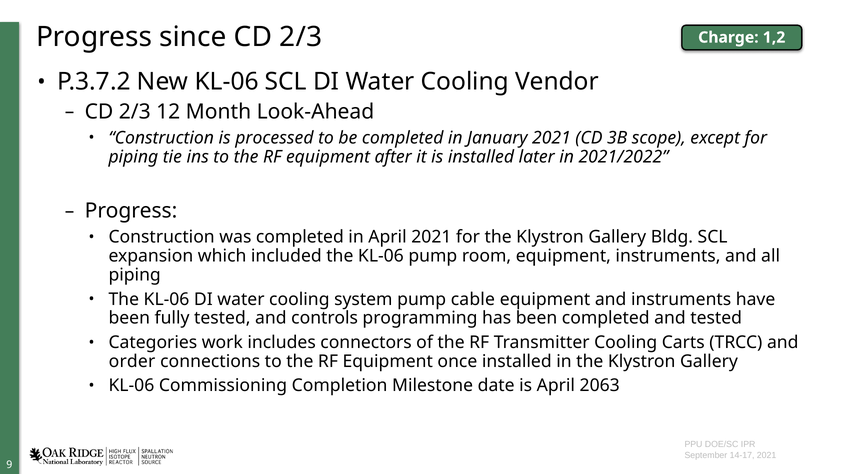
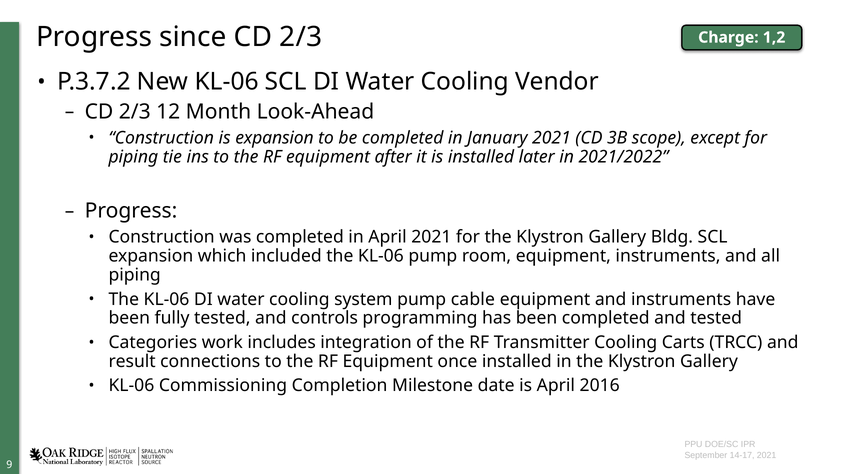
is processed: processed -> expansion (275, 138)
connectors: connectors -> integration (366, 342)
order: order -> result (132, 361)
2063: 2063 -> 2016 (600, 385)
